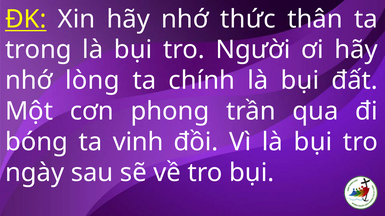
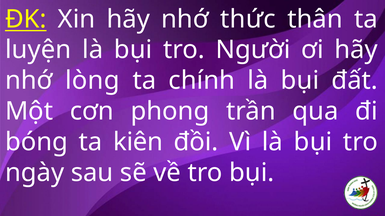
trong: trong -> luyện (38, 50)
vinh: vinh -> kiên (138, 142)
